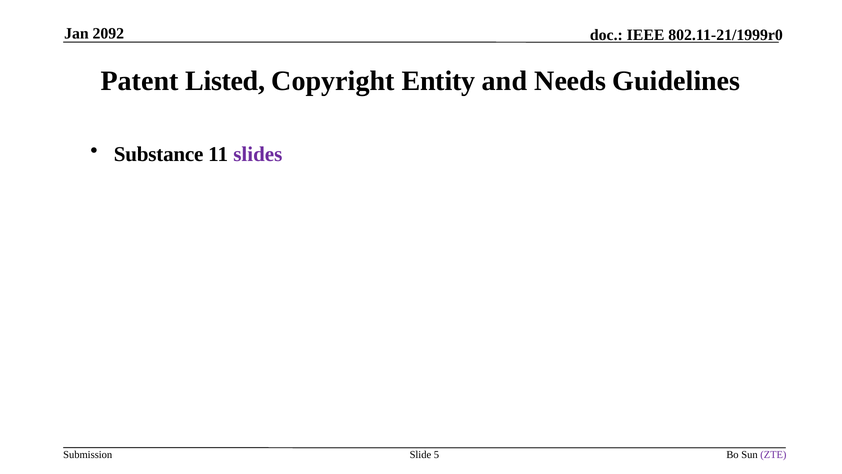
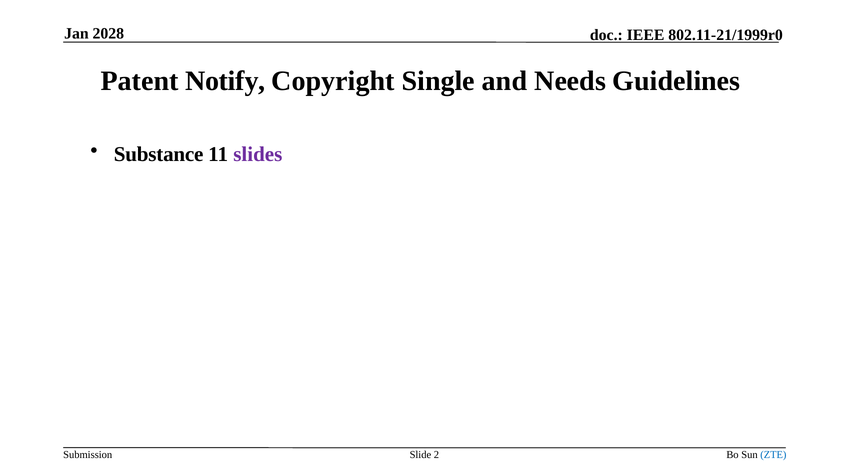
2092: 2092 -> 2028 (108, 33)
Listed: Listed -> Notify (225, 81)
Entity: Entity -> Single (438, 81)
5: 5 -> 2 (436, 454)
ZTE colour: purple -> blue (773, 454)
